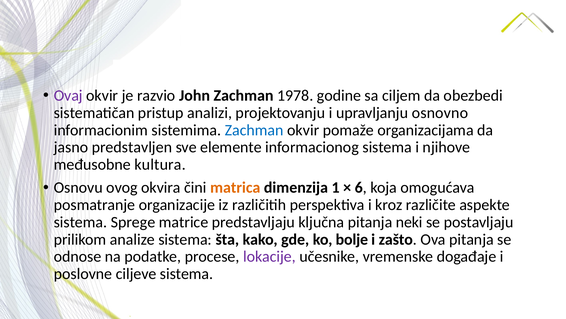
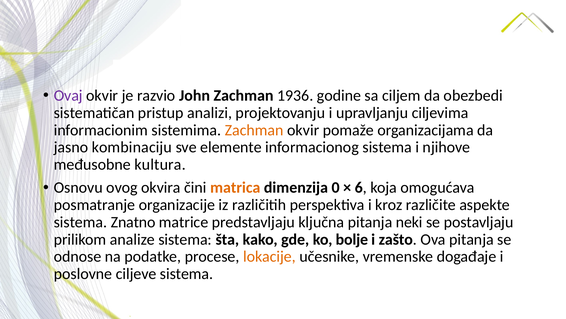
1978: 1978 -> 1936 (295, 95)
osnovno: osnovno -> ciljevima (440, 113)
Zachman colour: blue -> orange (254, 130)
predstavljen: predstavljen -> kombinaciju (132, 147)
1: 1 -> 0 (336, 187)
Sprege: Sprege -> Znatno (133, 222)
lokacije colour: purple -> orange (269, 256)
